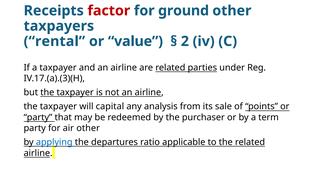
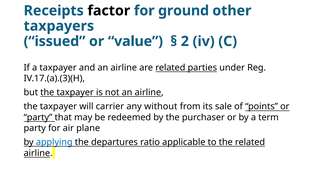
factor colour: red -> black (109, 11)
rental: rental -> issued (55, 41)
capital: capital -> carrier (110, 107)
analysis: analysis -> without (161, 107)
air other: other -> plane (88, 128)
